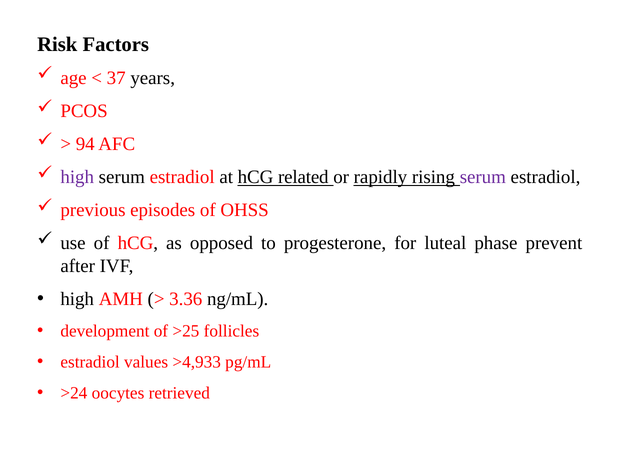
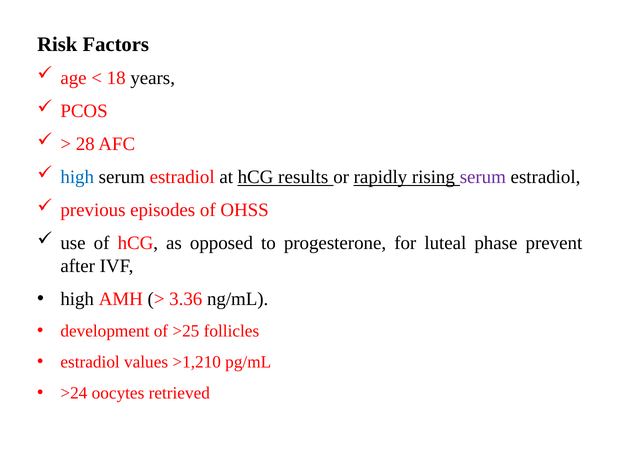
37: 37 -> 18 (116, 78)
94: 94 -> 28 (85, 144)
high colour: purple -> blue (77, 177)
related: related -> results (303, 177)
>4,933: >4,933 -> >1,210 (197, 362)
